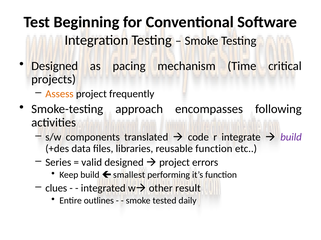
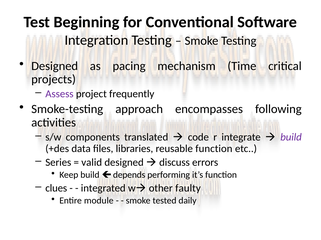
Assess colour: orange -> purple (59, 94)
project: project -> discuss (174, 163)
smallest: smallest -> depends (129, 175)
result: result -> faulty (188, 189)
outlines: outlines -> module (99, 201)
